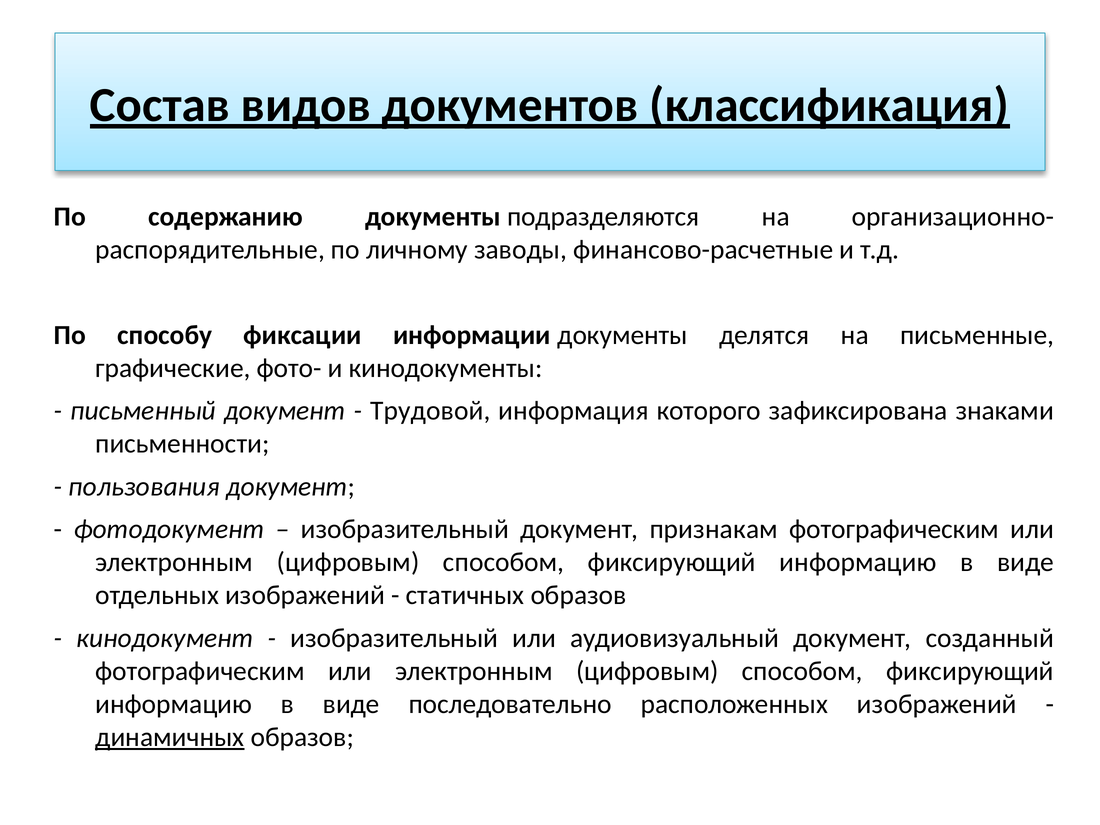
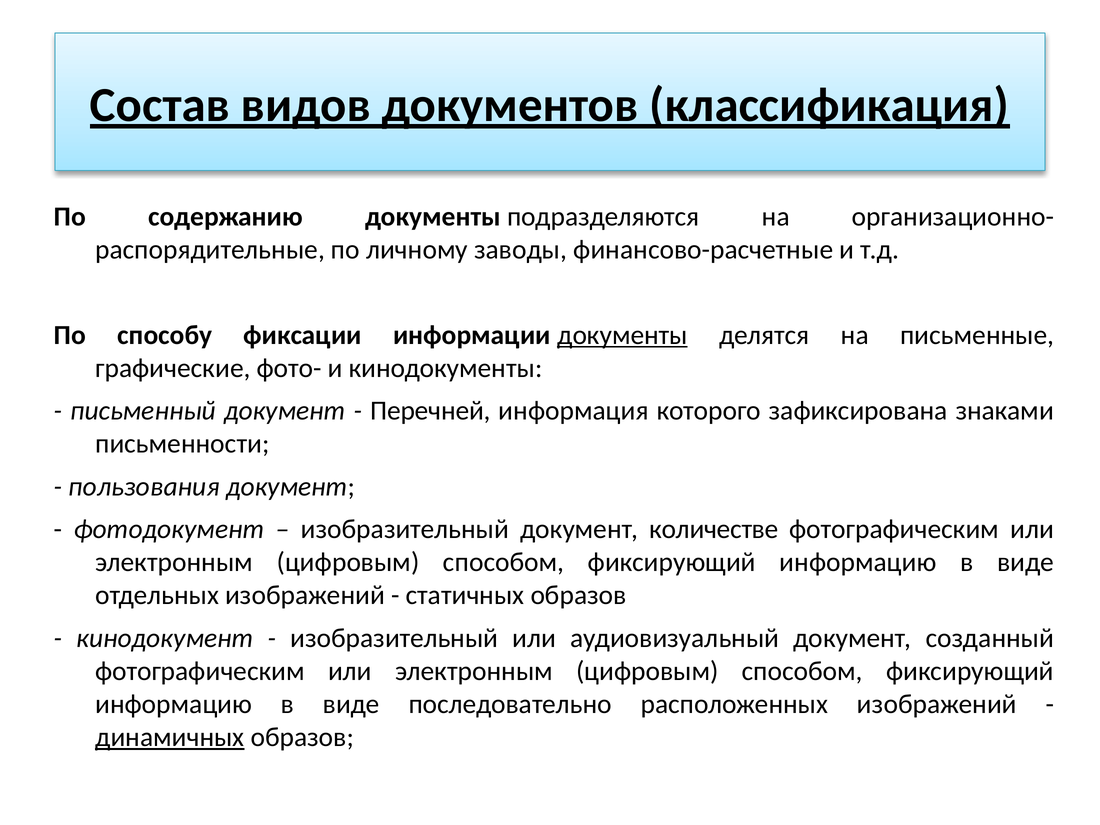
документы underline: none -> present (622, 335)
Трудовой: Трудовой -> Перечней (431, 411)
признакам: признакам -> количестве (714, 529)
